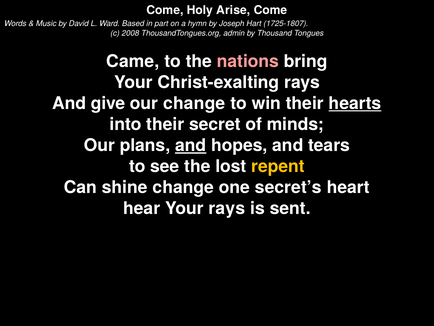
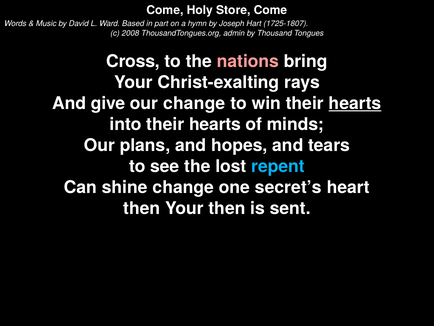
Arise: Arise -> Store (233, 10)
Came: Came -> Cross (133, 61)
into their secret: secret -> hearts (215, 124)
and underline: present -> none (191, 145)
repent colour: yellow -> light blue (278, 166)
hear: hear -> then (142, 208)
Your rays: rays -> then (227, 208)
